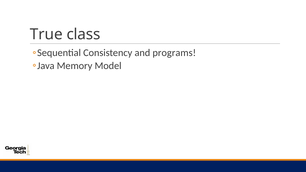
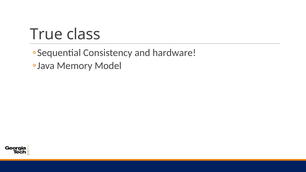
programs: programs -> hardware (174, 53)
